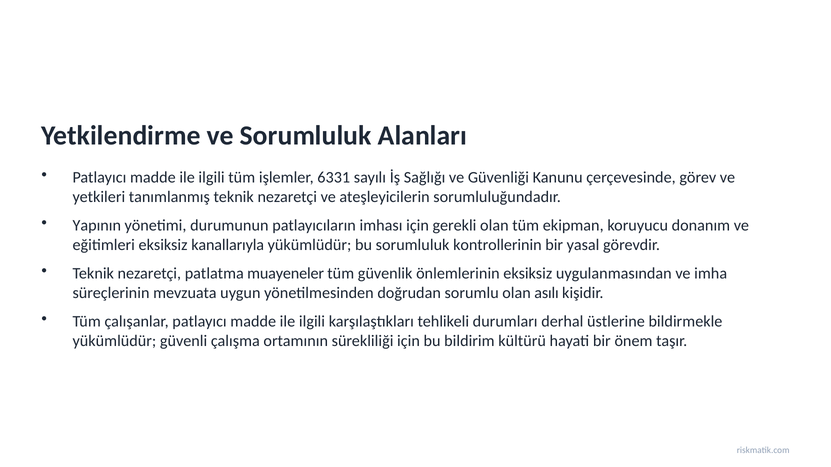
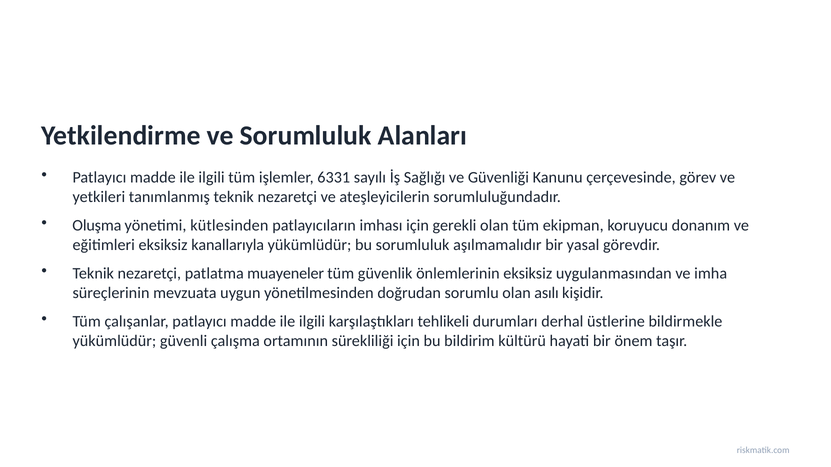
Yapının: Yapının -> Oluşma (97, 226)
durumunun: durumunun -> kütlesinden (229, 226)
kontrollerinin: kontrollerinin -> aşılmamalıdır (497, 245)
